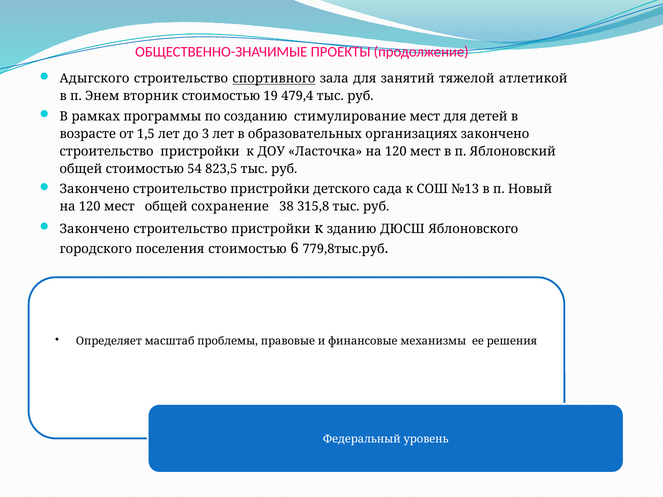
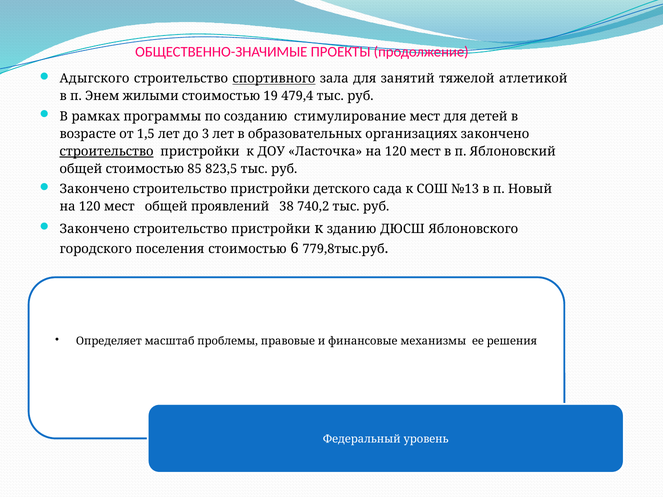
вторник: вторник -> жилыми (151, 96)
строительство underline: none -> present (107, 152)
54: 54 -> 85 (195, 169)
сохранение: сохранение -> проявлений (230, 207)
315,8: 315,8 -> 740,2 (313, 207)
